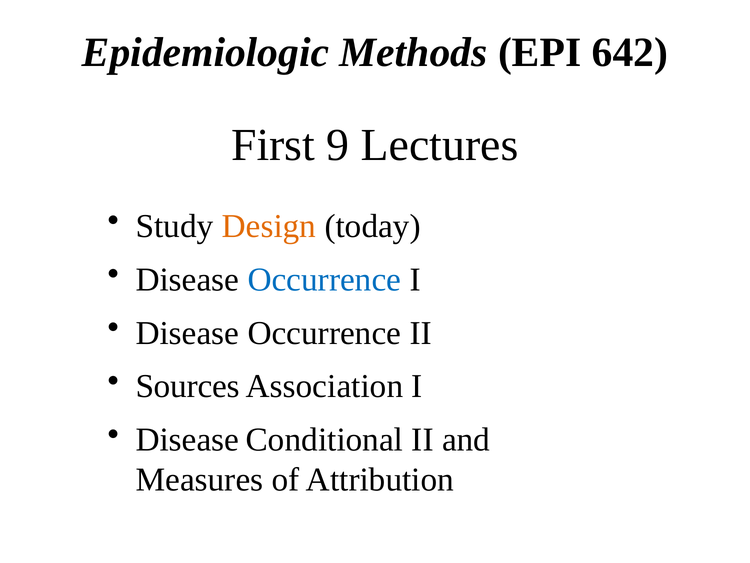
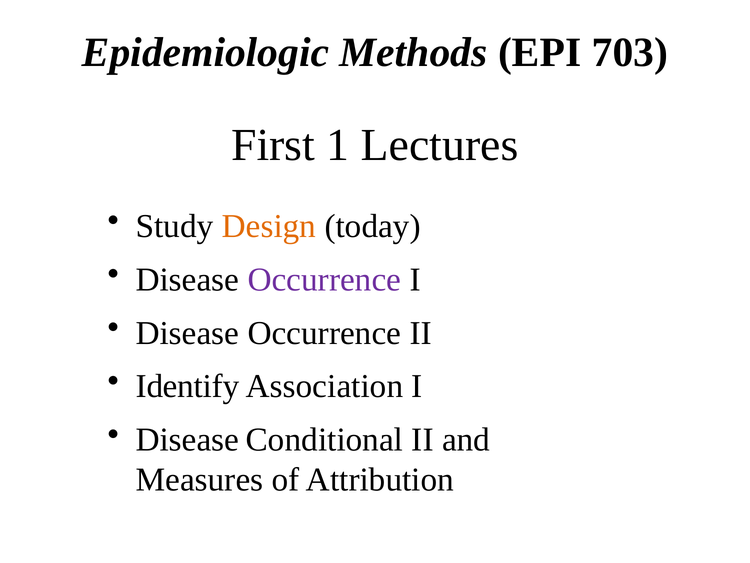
642: 642 -> 703 (630, 52)
9: 9 -> 1 (338, 145)
Occurrence colour: blue -> purple (324, 279)
Sources: Sources -> Identify (188, 386)
